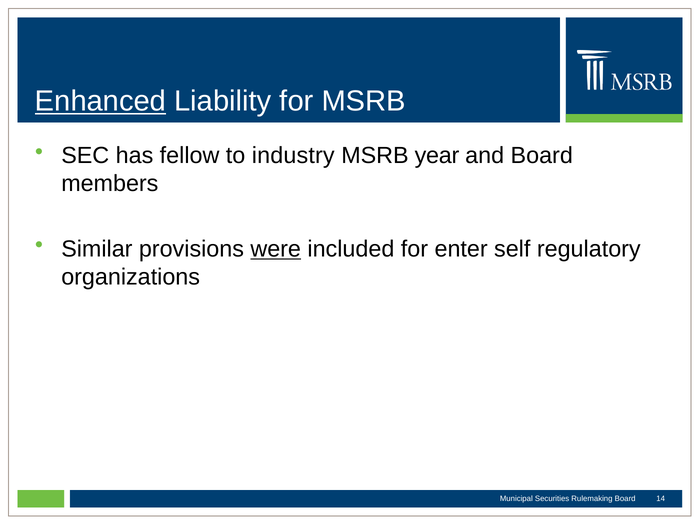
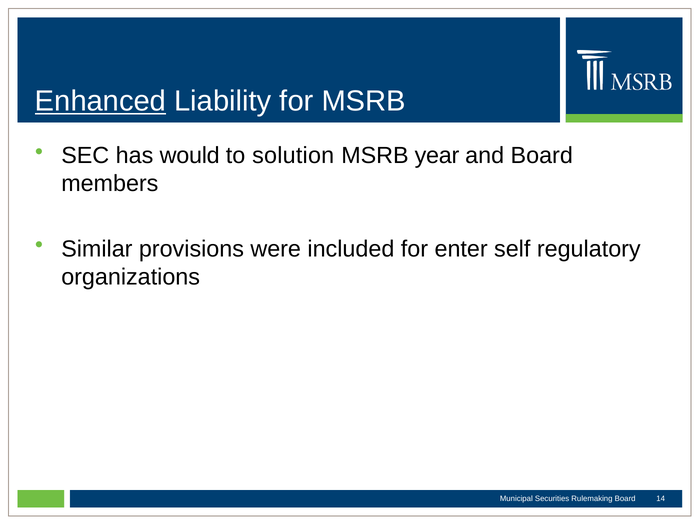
fellow: fellow -> would (190, 156)
industry: industry -> solution (293, 156)
were underline: present -> none (276, 249)
